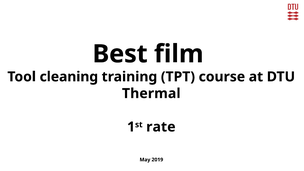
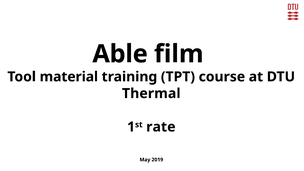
Best: Best -> Able (120, 54)
cleaning: cleaning -> material (69, 77)
